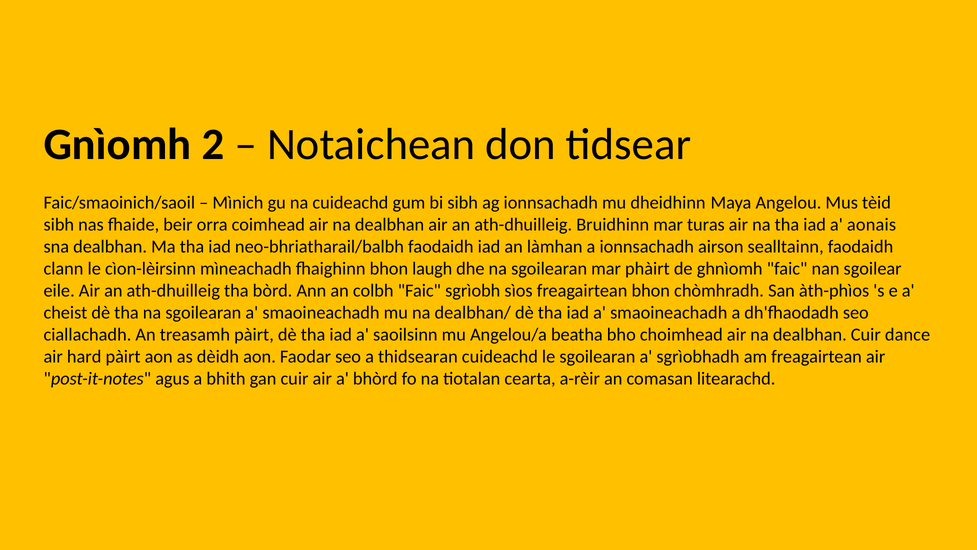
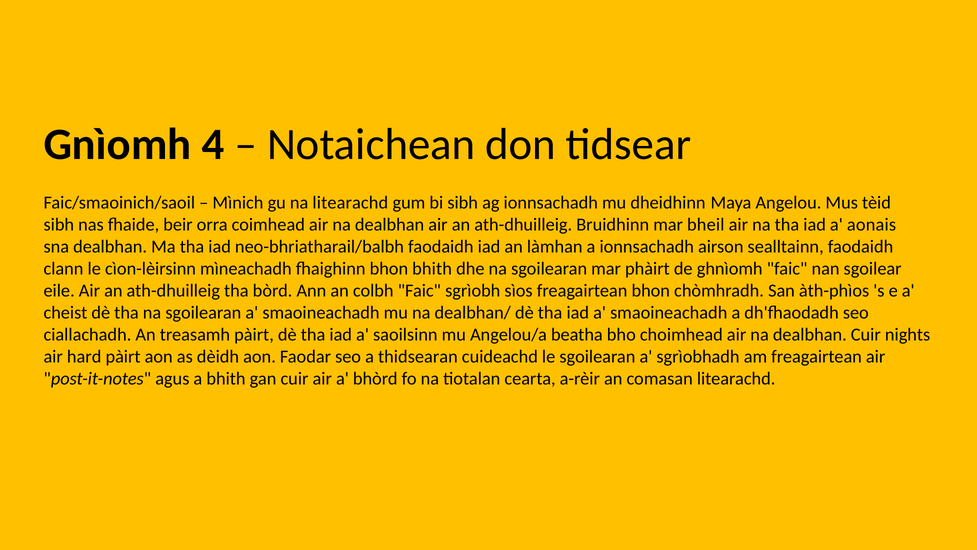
2: 2 -> 4 (213, 144)
na cuideachd: cuideachd -> litearachd (350, 202)
turas: turas -> bheil (706, 224)
bhon laugh: laugh -> bhith (432, 268)
dance: dance -> nights (908, 334)
